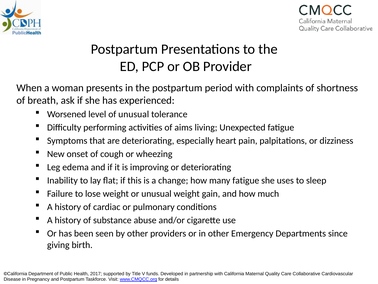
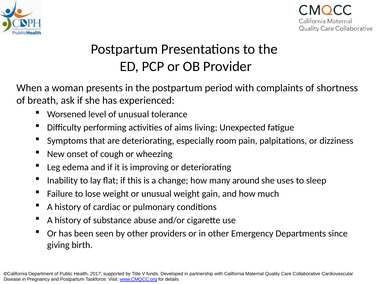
heart: heart -> room (226, 141)
many fatigue: fatigue -> around (246, 180)
